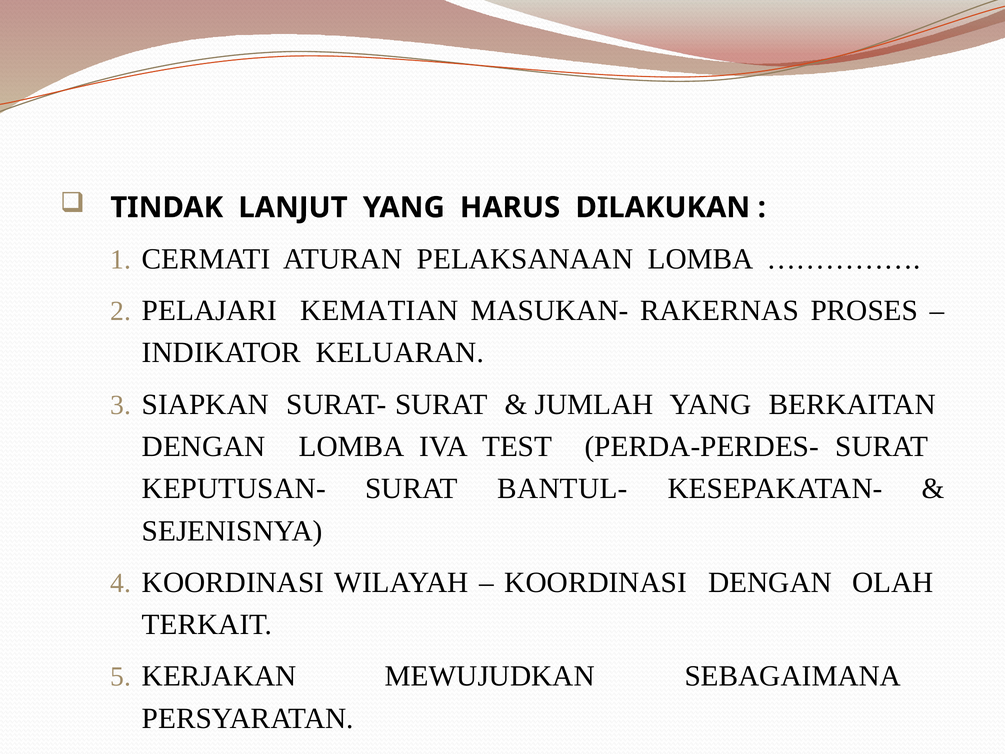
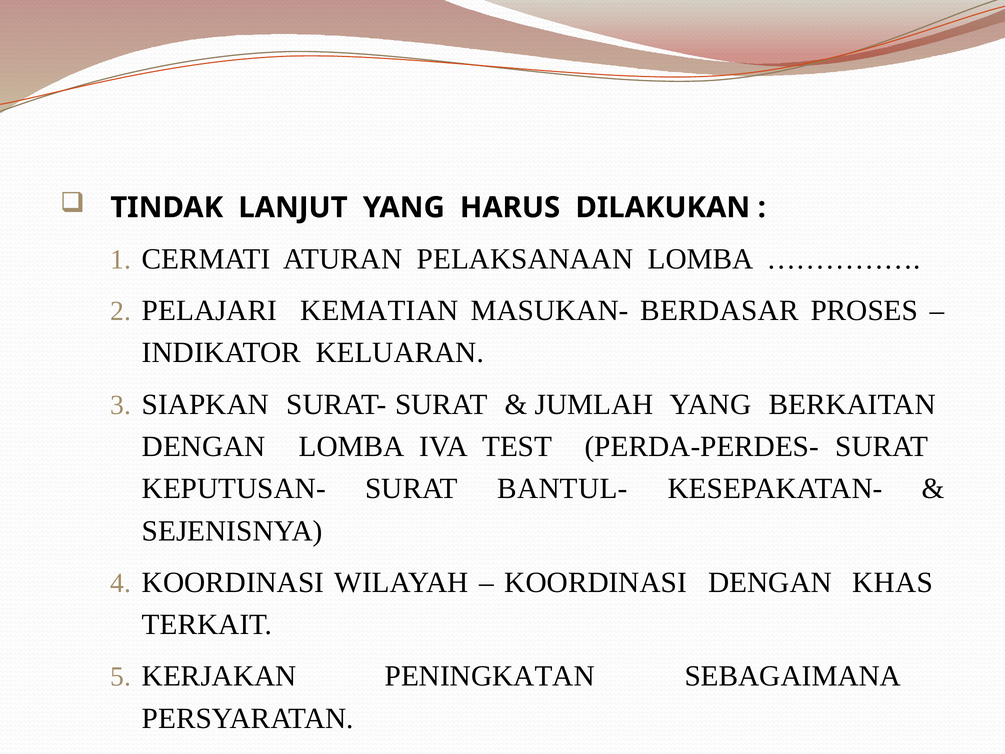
RAKERNAS: RAKERNAS -> BERDASAR (719, 311)
OLAH: OLAH -> KHAS (893, 582)
MEWUJUDKAN: MEWUJUDKAN -> PENINGKATAN (490, 676)
